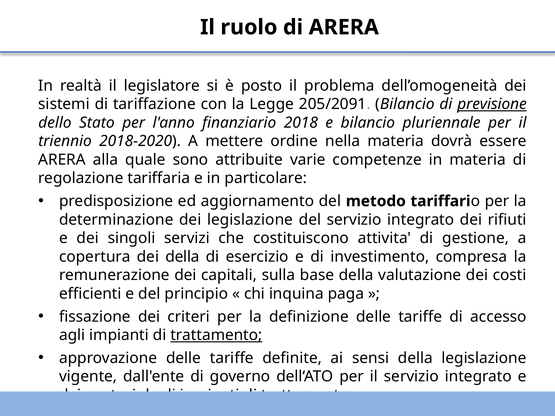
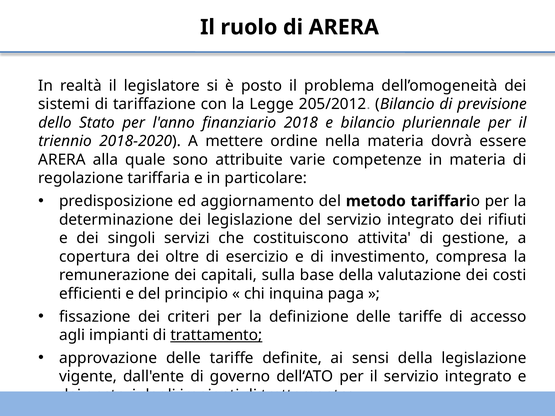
205/2091: 205/2091 -> 205/2012 (333, 104)
previsione underline: present -> none (492, 104)
dei della: della -> oltre (182, 257)
